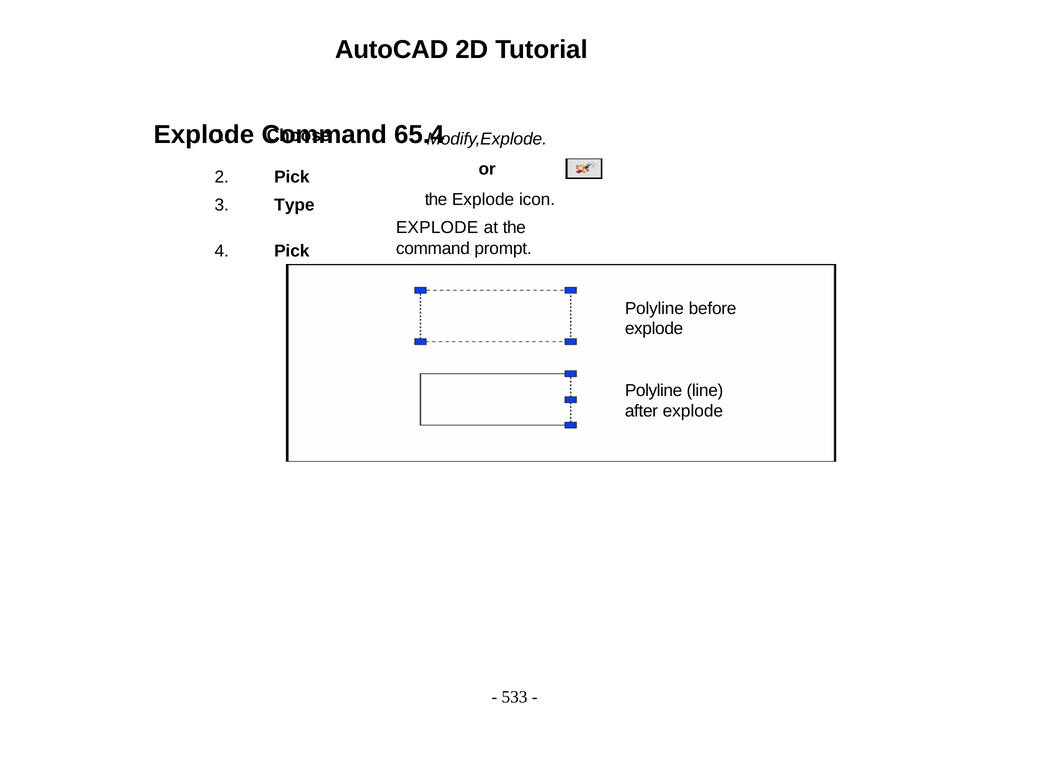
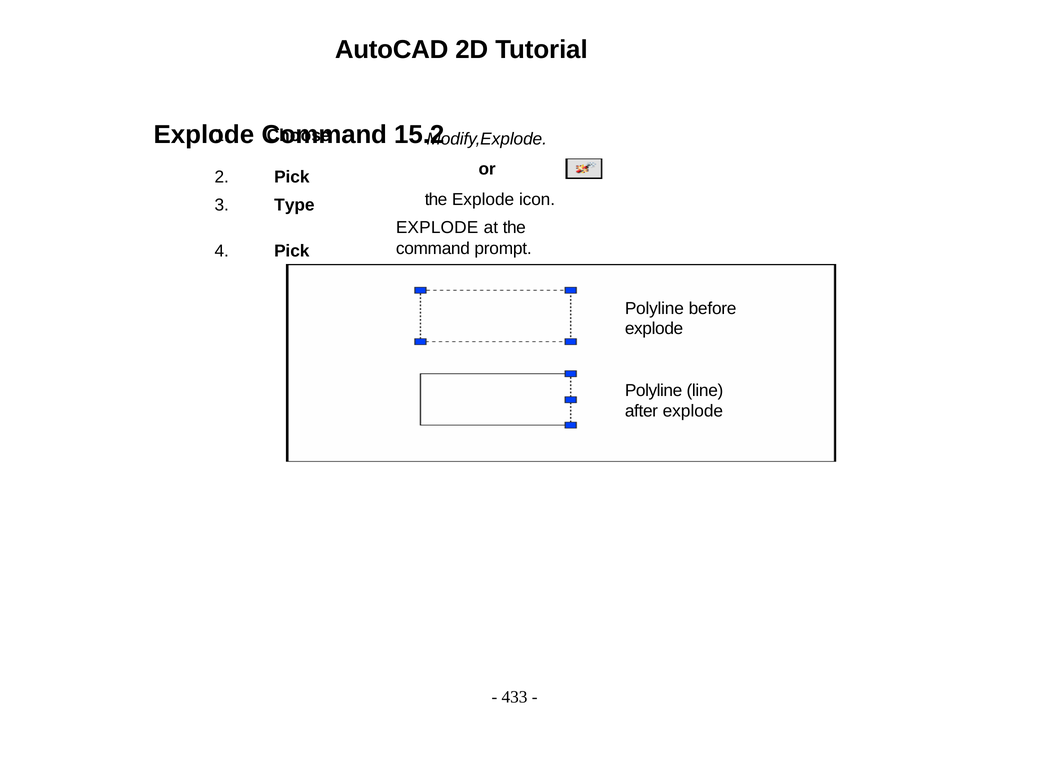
65.4: 65.4 -> 15.2 (419, 135)
533: 533 -> 433 (515, 697)
